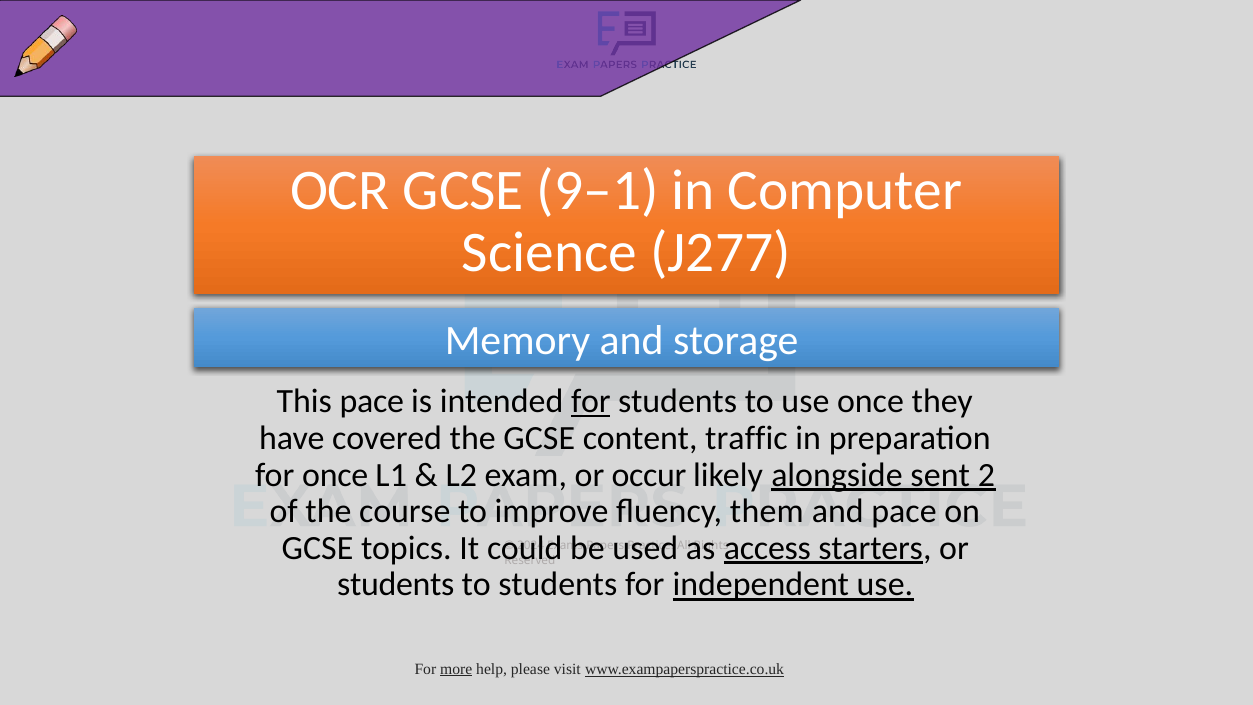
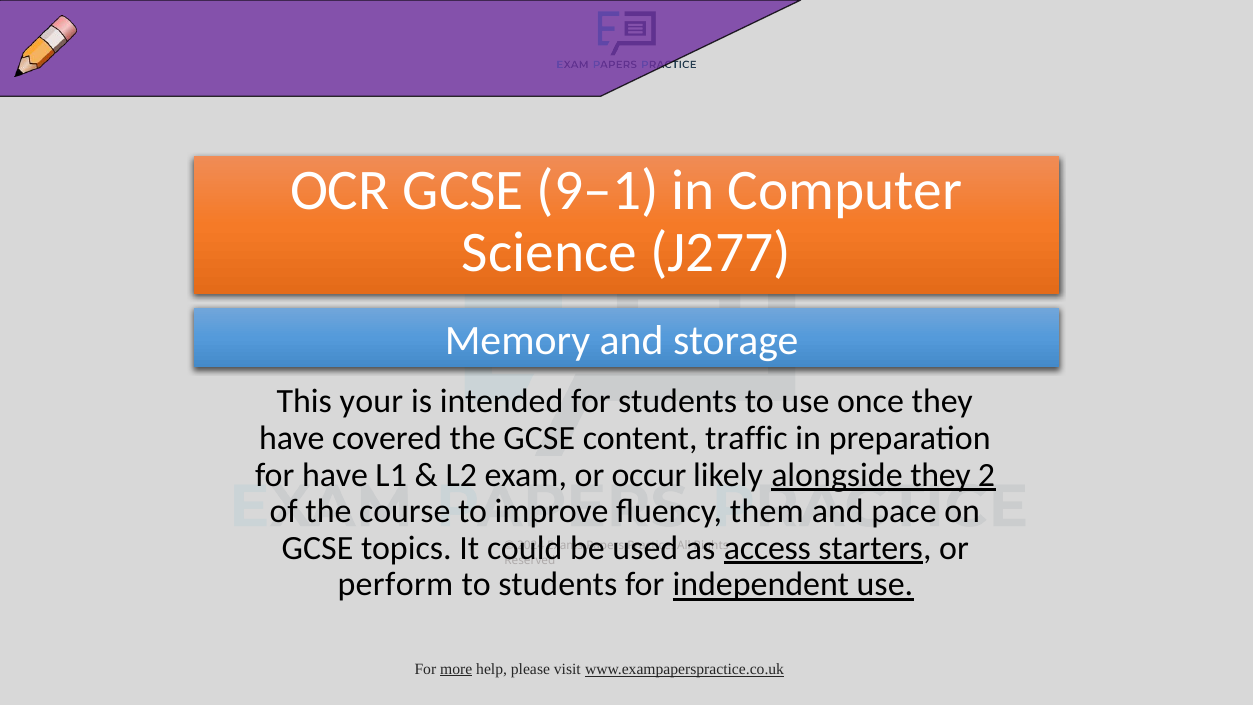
This pace: pace -> your (371, 401)
for underline: present -> none (591, 401)
for once: once -> have (335, 475)
alongside sent: sent -> they (940, 475)
students: students -> perform (395, 585)
